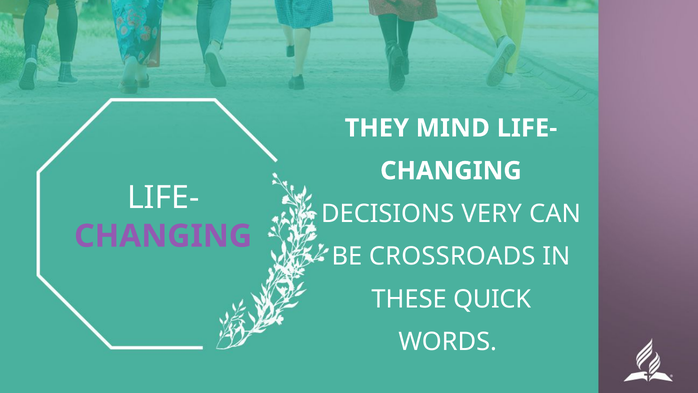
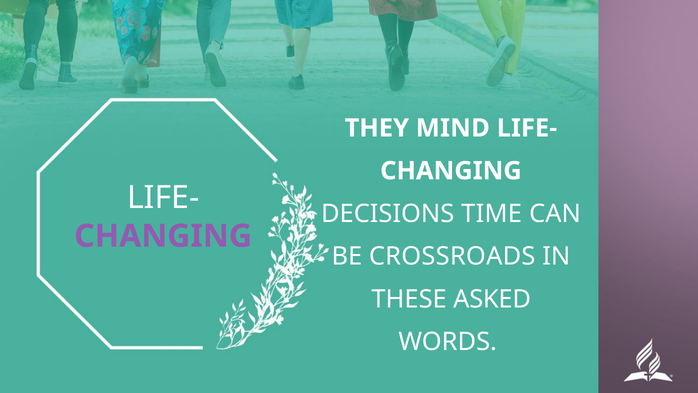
VERY: VERY -> TIME (492, 213)
QUICK: QUICK -> ASKED (492, 299)
